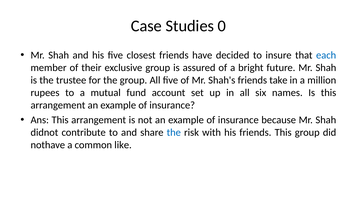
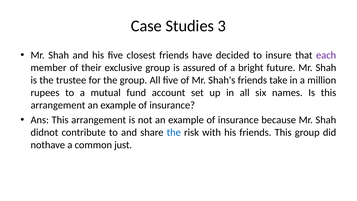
0: 0 -> 3 (222, 26)
each colour: blue -> purple (326, 55)
like: like -> just (123, 145)
